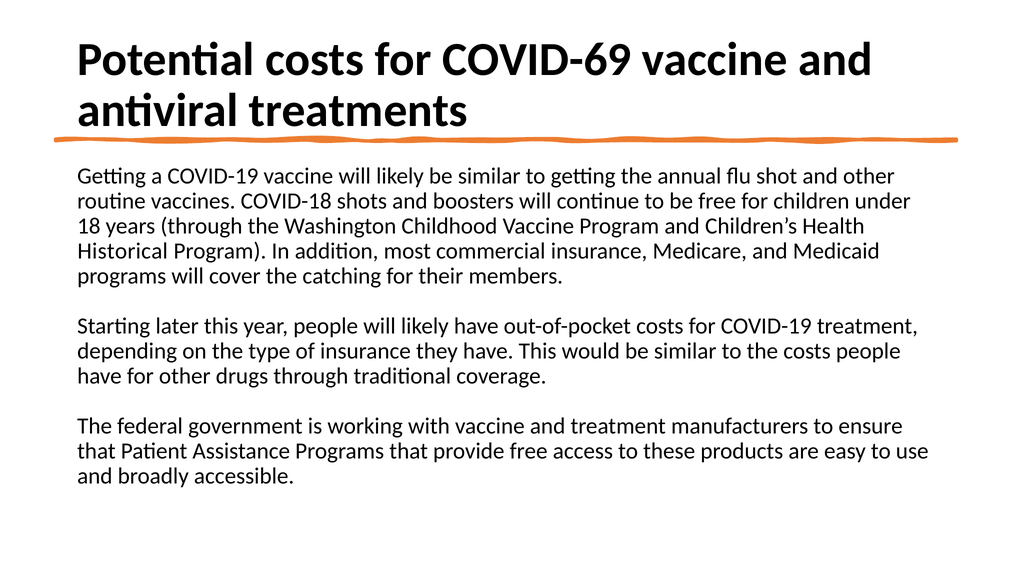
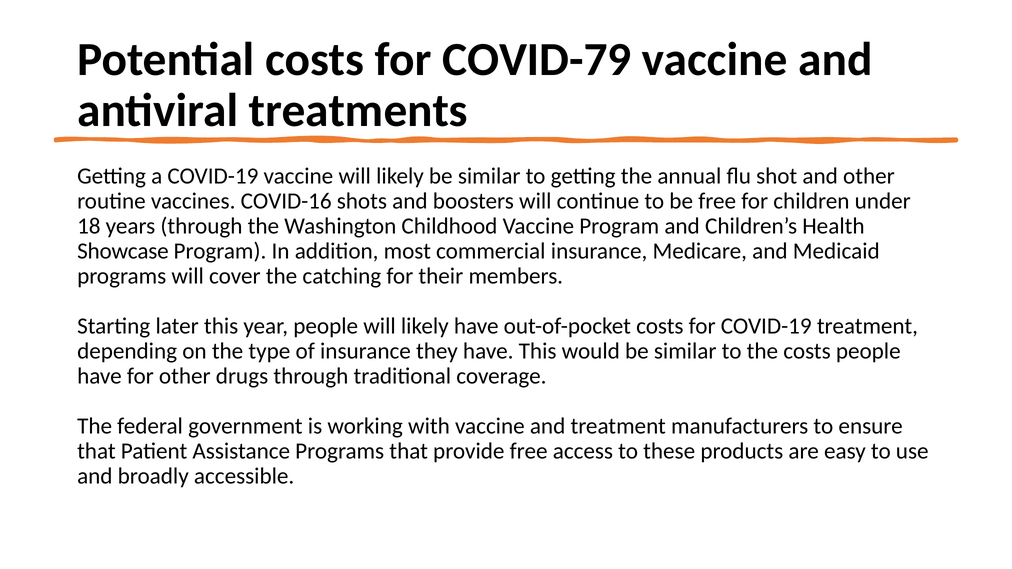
COVID-69: COVID-69 -> COVID-79 (537, 59)
COVID-18: COVID-18 -> COVID-16 (286, 201)
Historical: Historical -> Showcase (123, 251)
